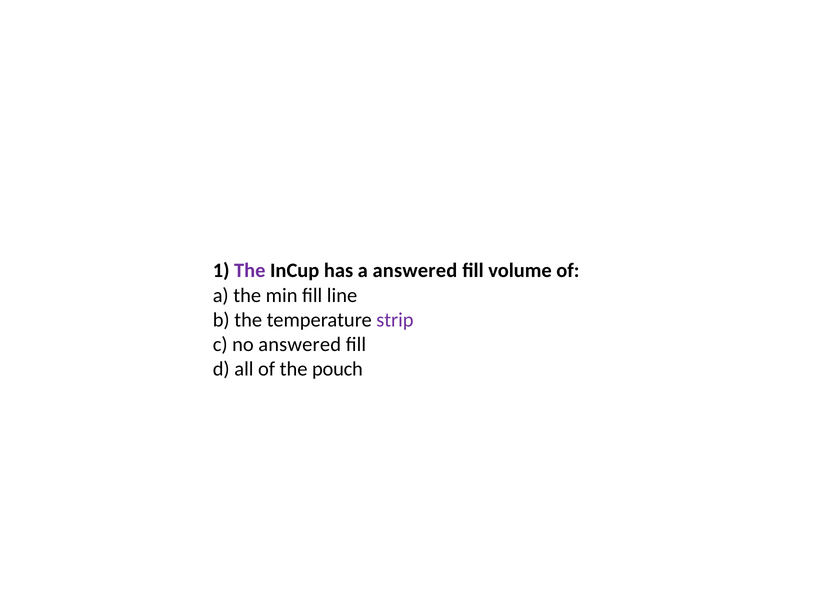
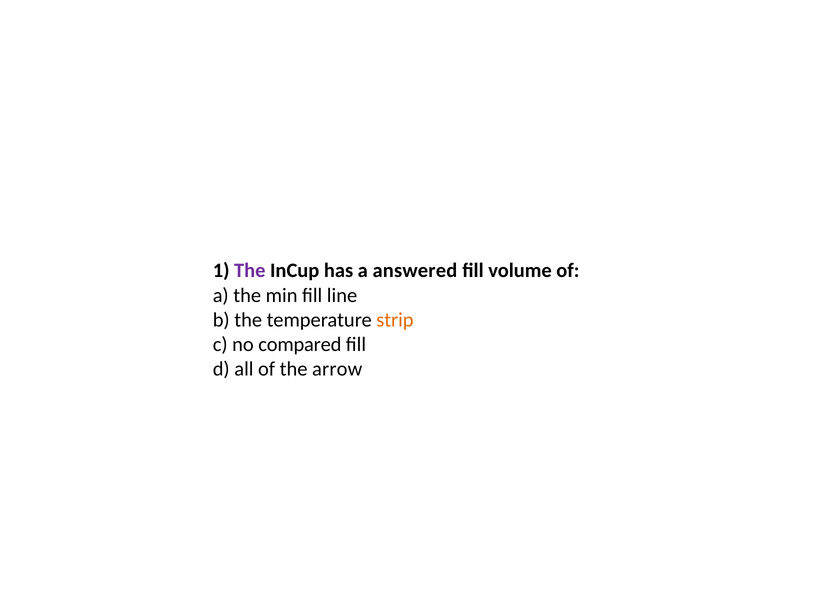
strip colour: purple -> orange (395, 320)
no answered: answered -> compared (300, 345)
pouch: pouch -> arrow (337, 369)
